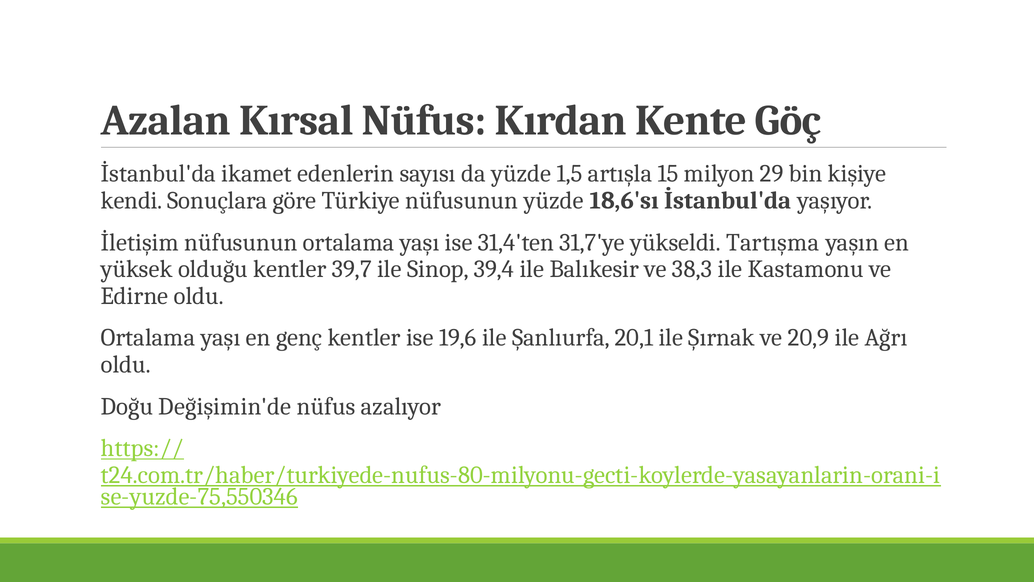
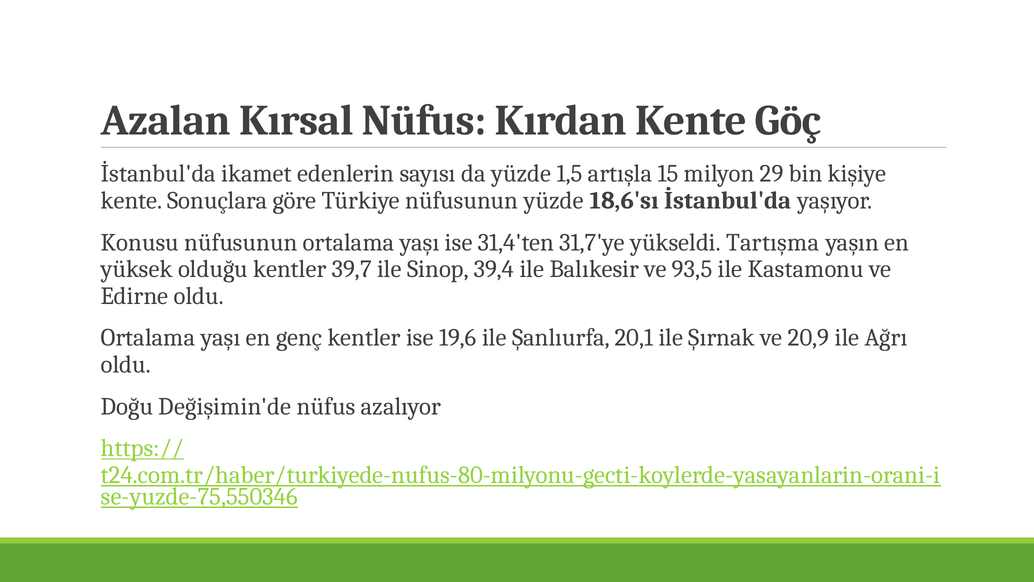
kendi: kendi -> kente (132, 200)
İletişim: İletişim -> Konusu (140, 242)
38,3: 38,3 -> 93,5 (692, 269)
